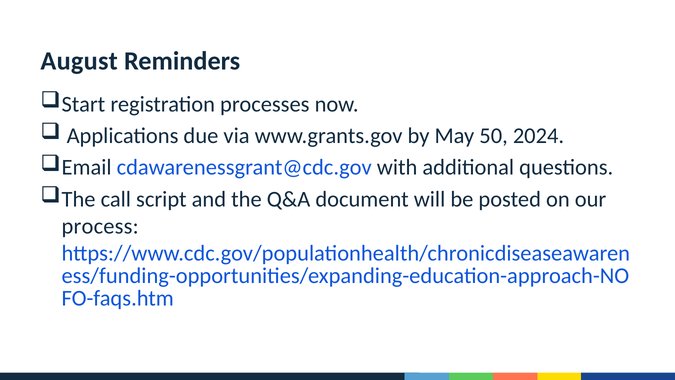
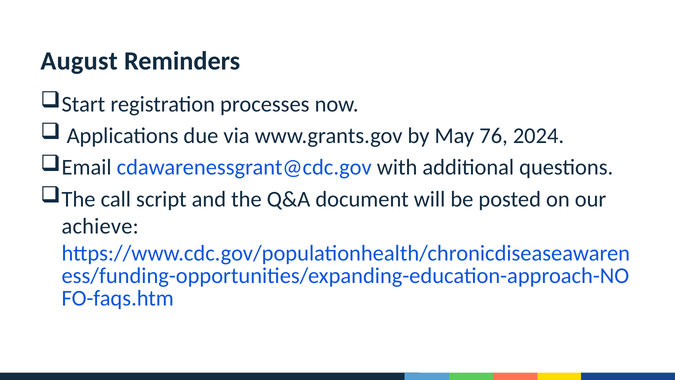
50: 50 -> 76 (494, 135)
process: process -> achieve (100, 226)
